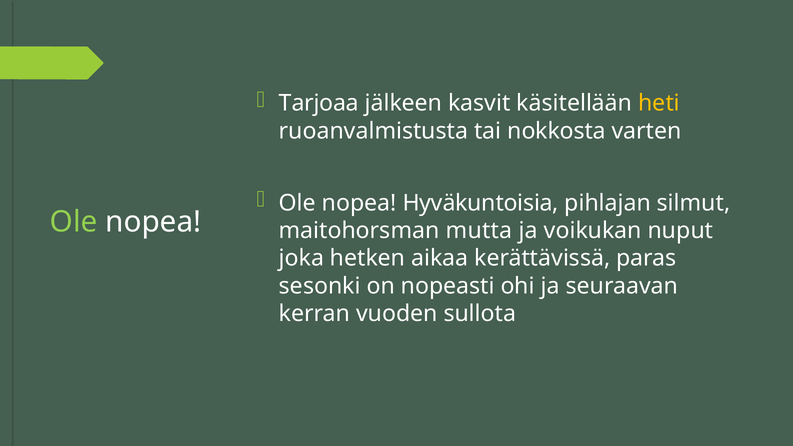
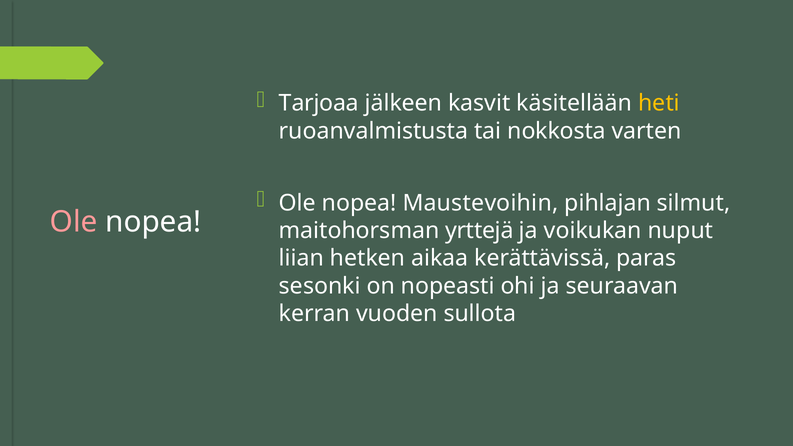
Hyväkuntoisia: Hyväkuntoisia -> Maustevoihin (480, 203)
Ole colour: light green -> pink (74, 222)
mutta: mutta -> yrttejä (479, 231)
joka: joka -> liian (301, 258)
